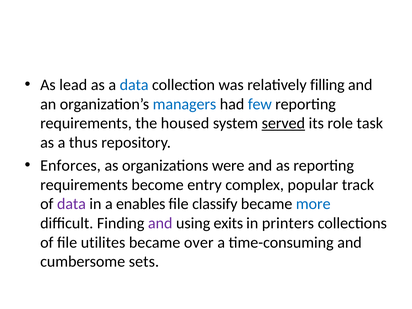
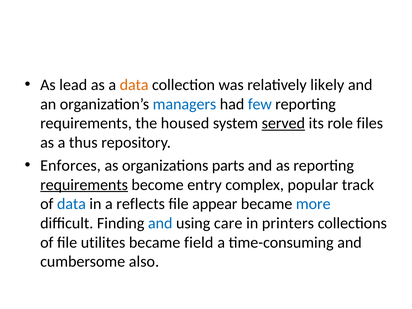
data colour: blue -> orange (134, 85)
filling: filling -> likely (327, 85)
task: task -> files (370, 123)
were: were -> parts (228, 166)
requirements underline: none -> present (84, 185)
data colour: purple -> blue (71, 204)
enables: enables -> reflects (141, 204)
classify: classify -> appear (215, 204)
and colour: purple -> blue (160, 223)
exits: exits -> care (228, 223)
over: over -> field (199, 242)
sets: sets -> also (144, 262)
